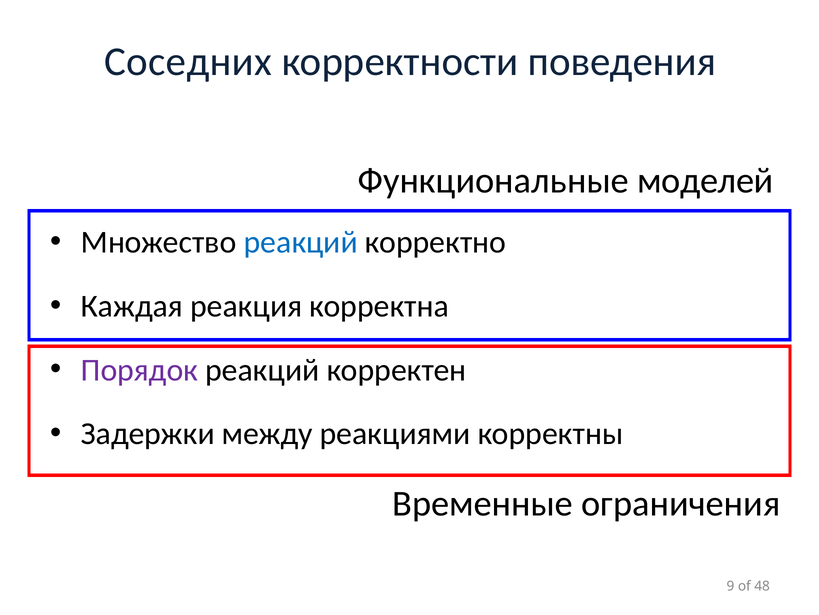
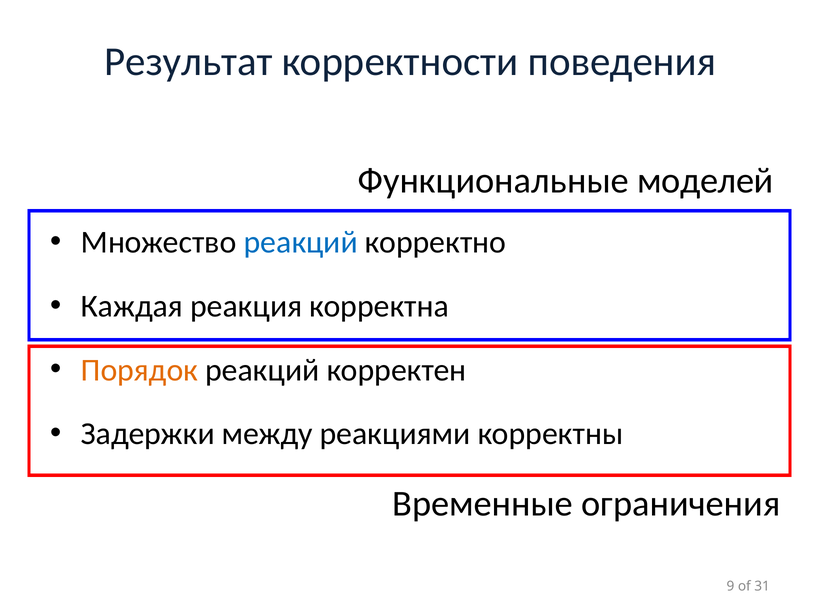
Соседних: Соседних -> Результат (188, 62)
Порядок colour: purple -> orange (140, 370)
48: 48 -> 31 (762, 586)
